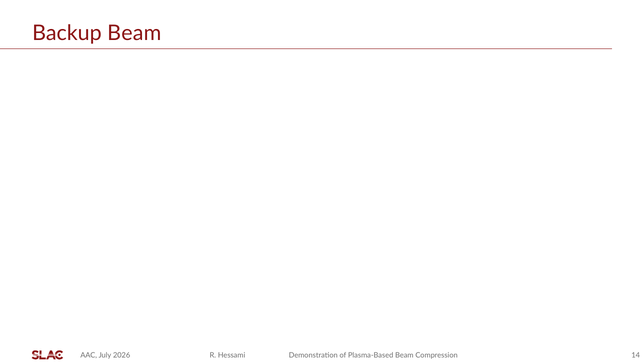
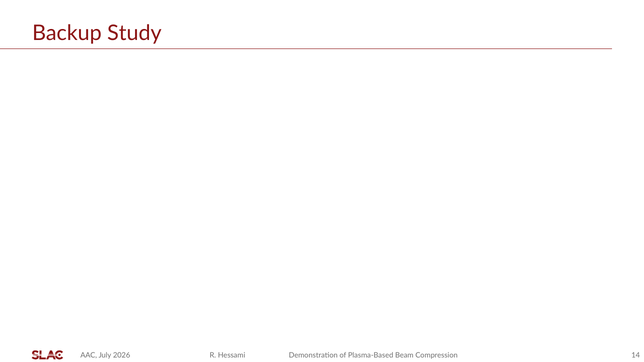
Backup Beam: Beam -> Study (134, 33)
